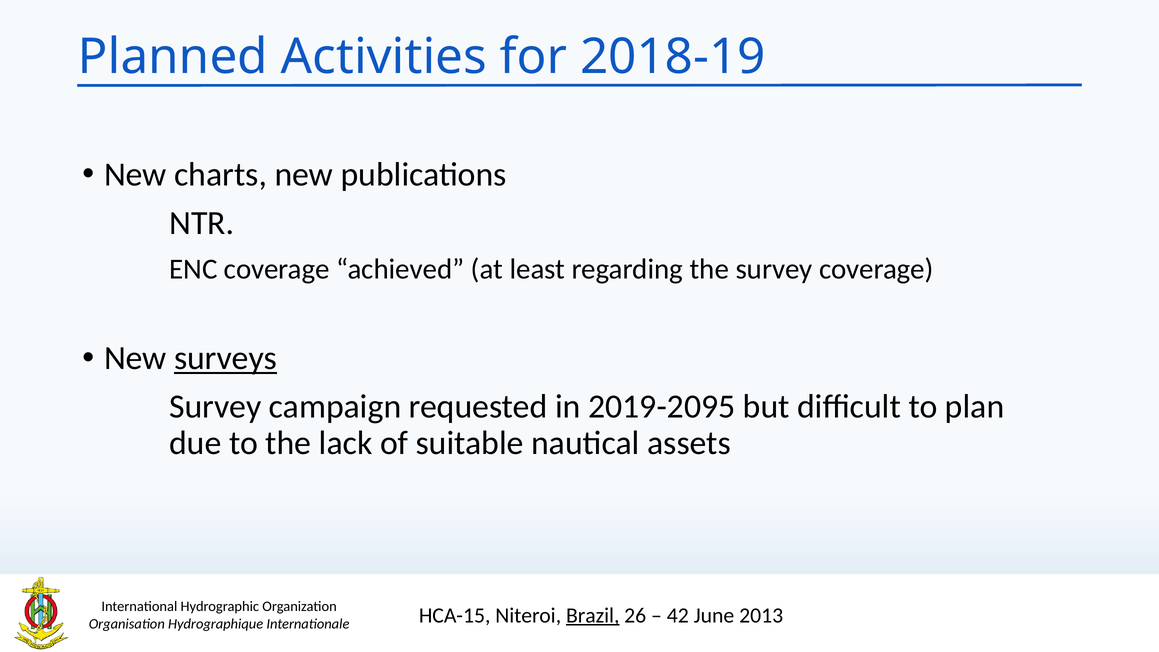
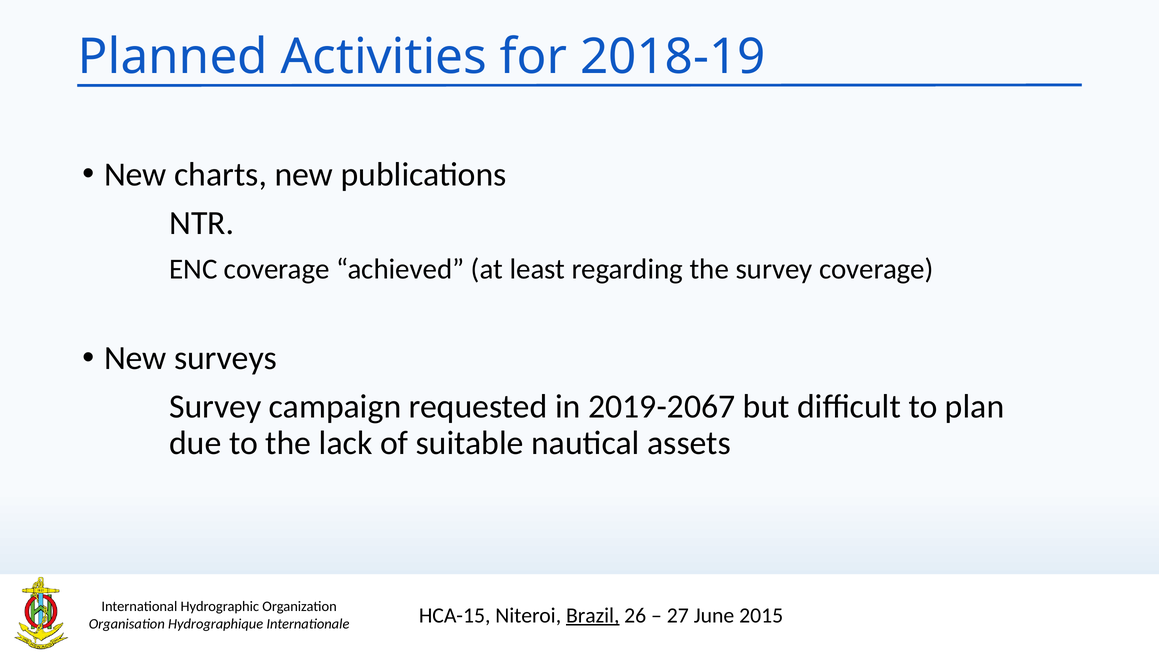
surveys underline: present -> none (226, 358)
2019-2095: 2019-2095 -> 2019-2067 (662, 407)
42: 42 -> 27 (678, 615)
2013: 2013 -> 2015 (761, 615)
